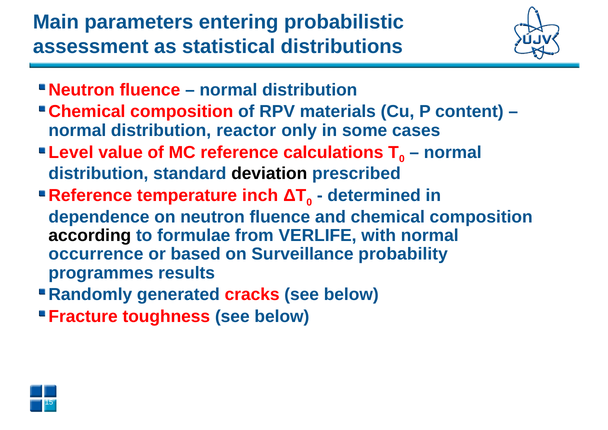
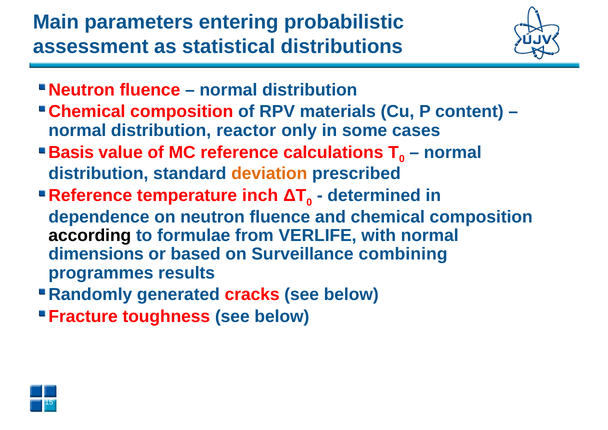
Level: Level -> Basis (71, 152)
deviation colour: black -> orange (269, 174)
occurrence: occurrence -> dimensions (96, 254)
probability: probability -> combining (403, 254)
